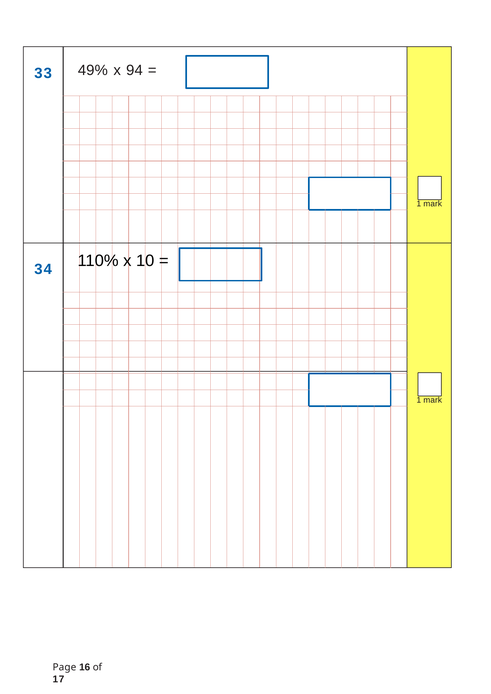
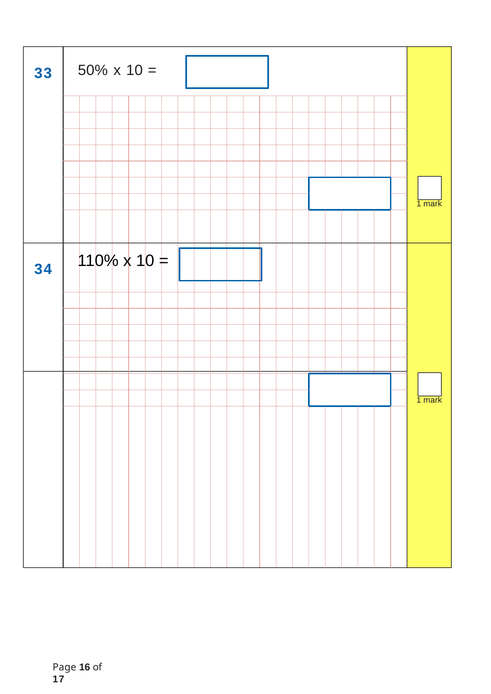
49%: 49% -> 50% (93, 70)
94: 94 -> 10 (134, 70)
